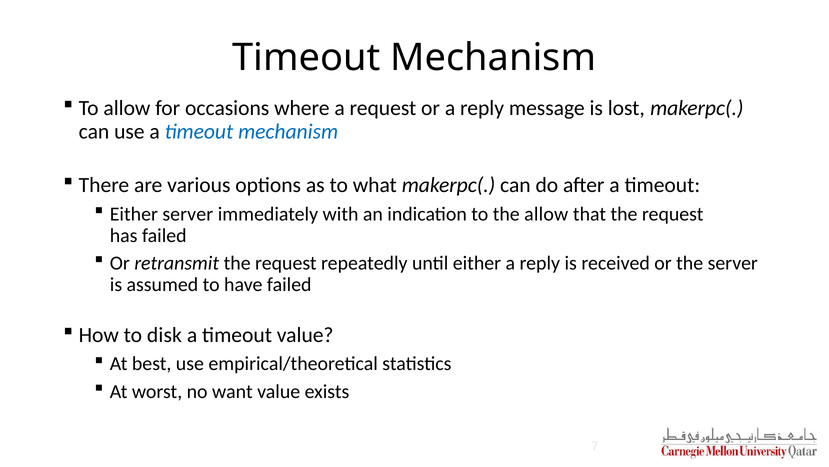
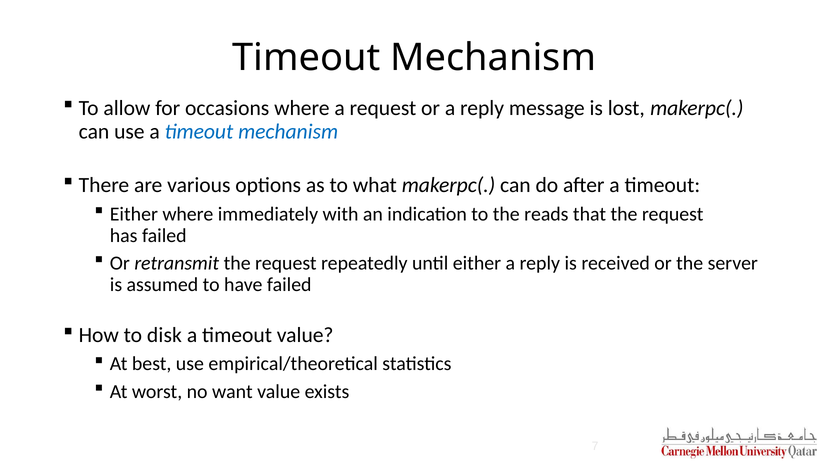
Either server: server -> where (188, 214)
the allow: allow -> reads (546, 214)
